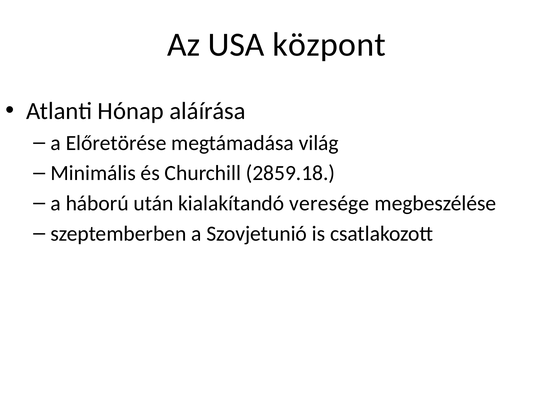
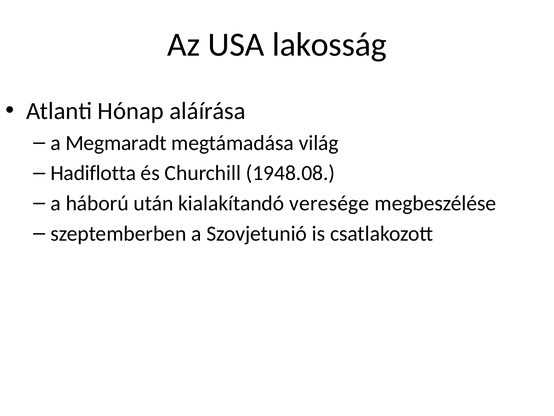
központ: központ -> lakosság (329, 45)
Előretörése: Előretörése -> Megmaradt (116, 143)
Minimális: Minimális -> Hadiflotta (93, 173)
2859.18: 2859.18 -> 1948.08 (291, 173)
